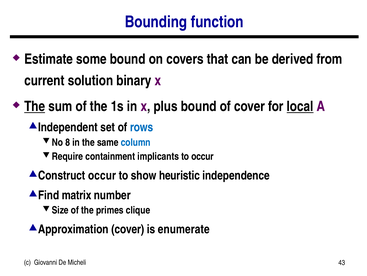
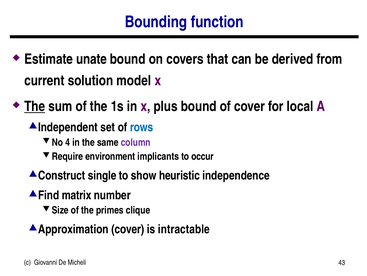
some: some -> unate (91, 59)
binary: binary -> model (134, 80)
local underline: present -> none (300, 106)
8: 8 -> 4 (68, 142)
column colour: blue -> purple (136, 142)
containment: containment -> environment (110, 156)
occur: occur -> single (102, 175)
enumerate: enumerate -> intractable (184, 229)
